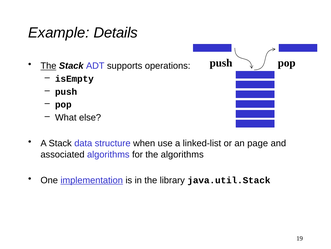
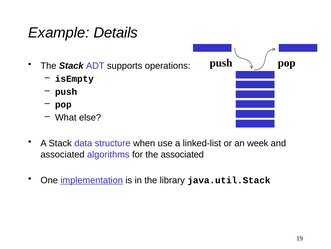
The underline: present -> none (48, 66)
page: page -> week (258, 143)
the algorithms: algorithms -> associated (182, 154)
